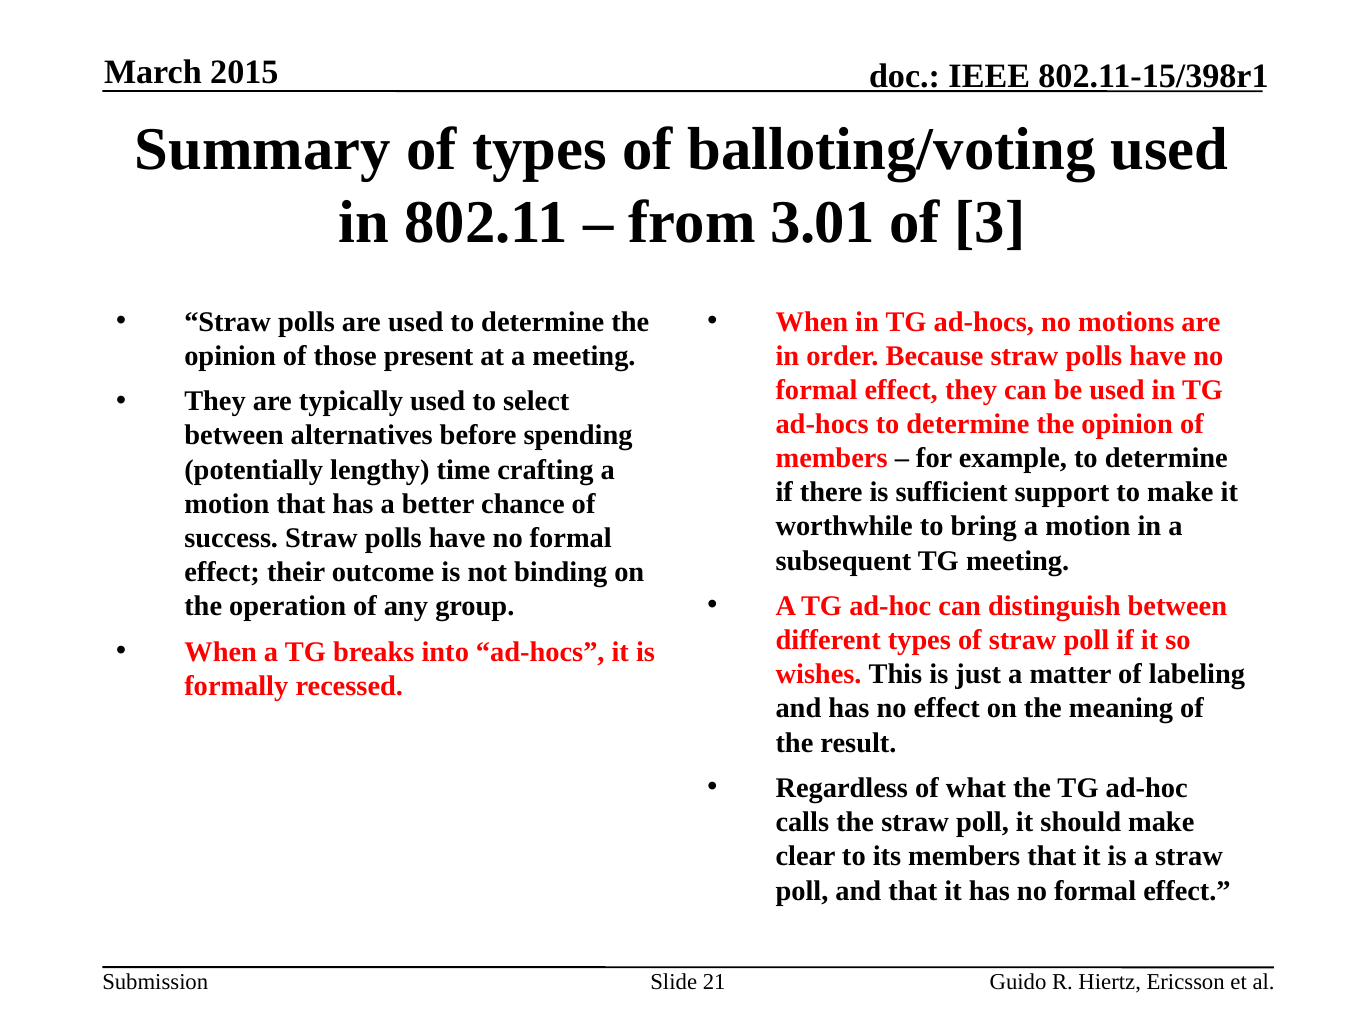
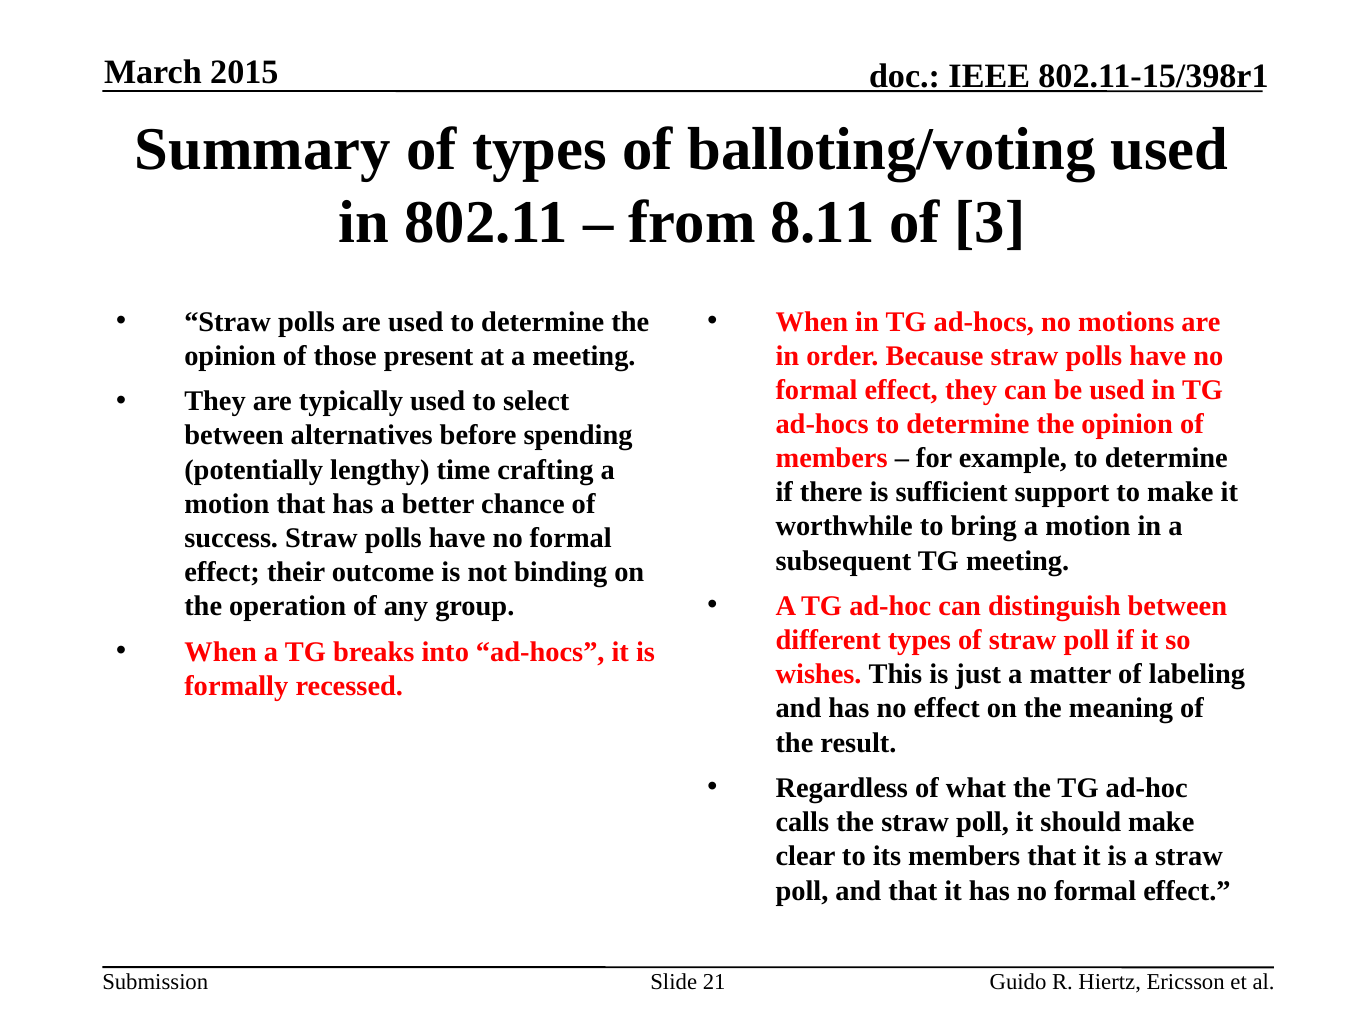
3.01: 3.01 -> 8.11 (823, 223)
